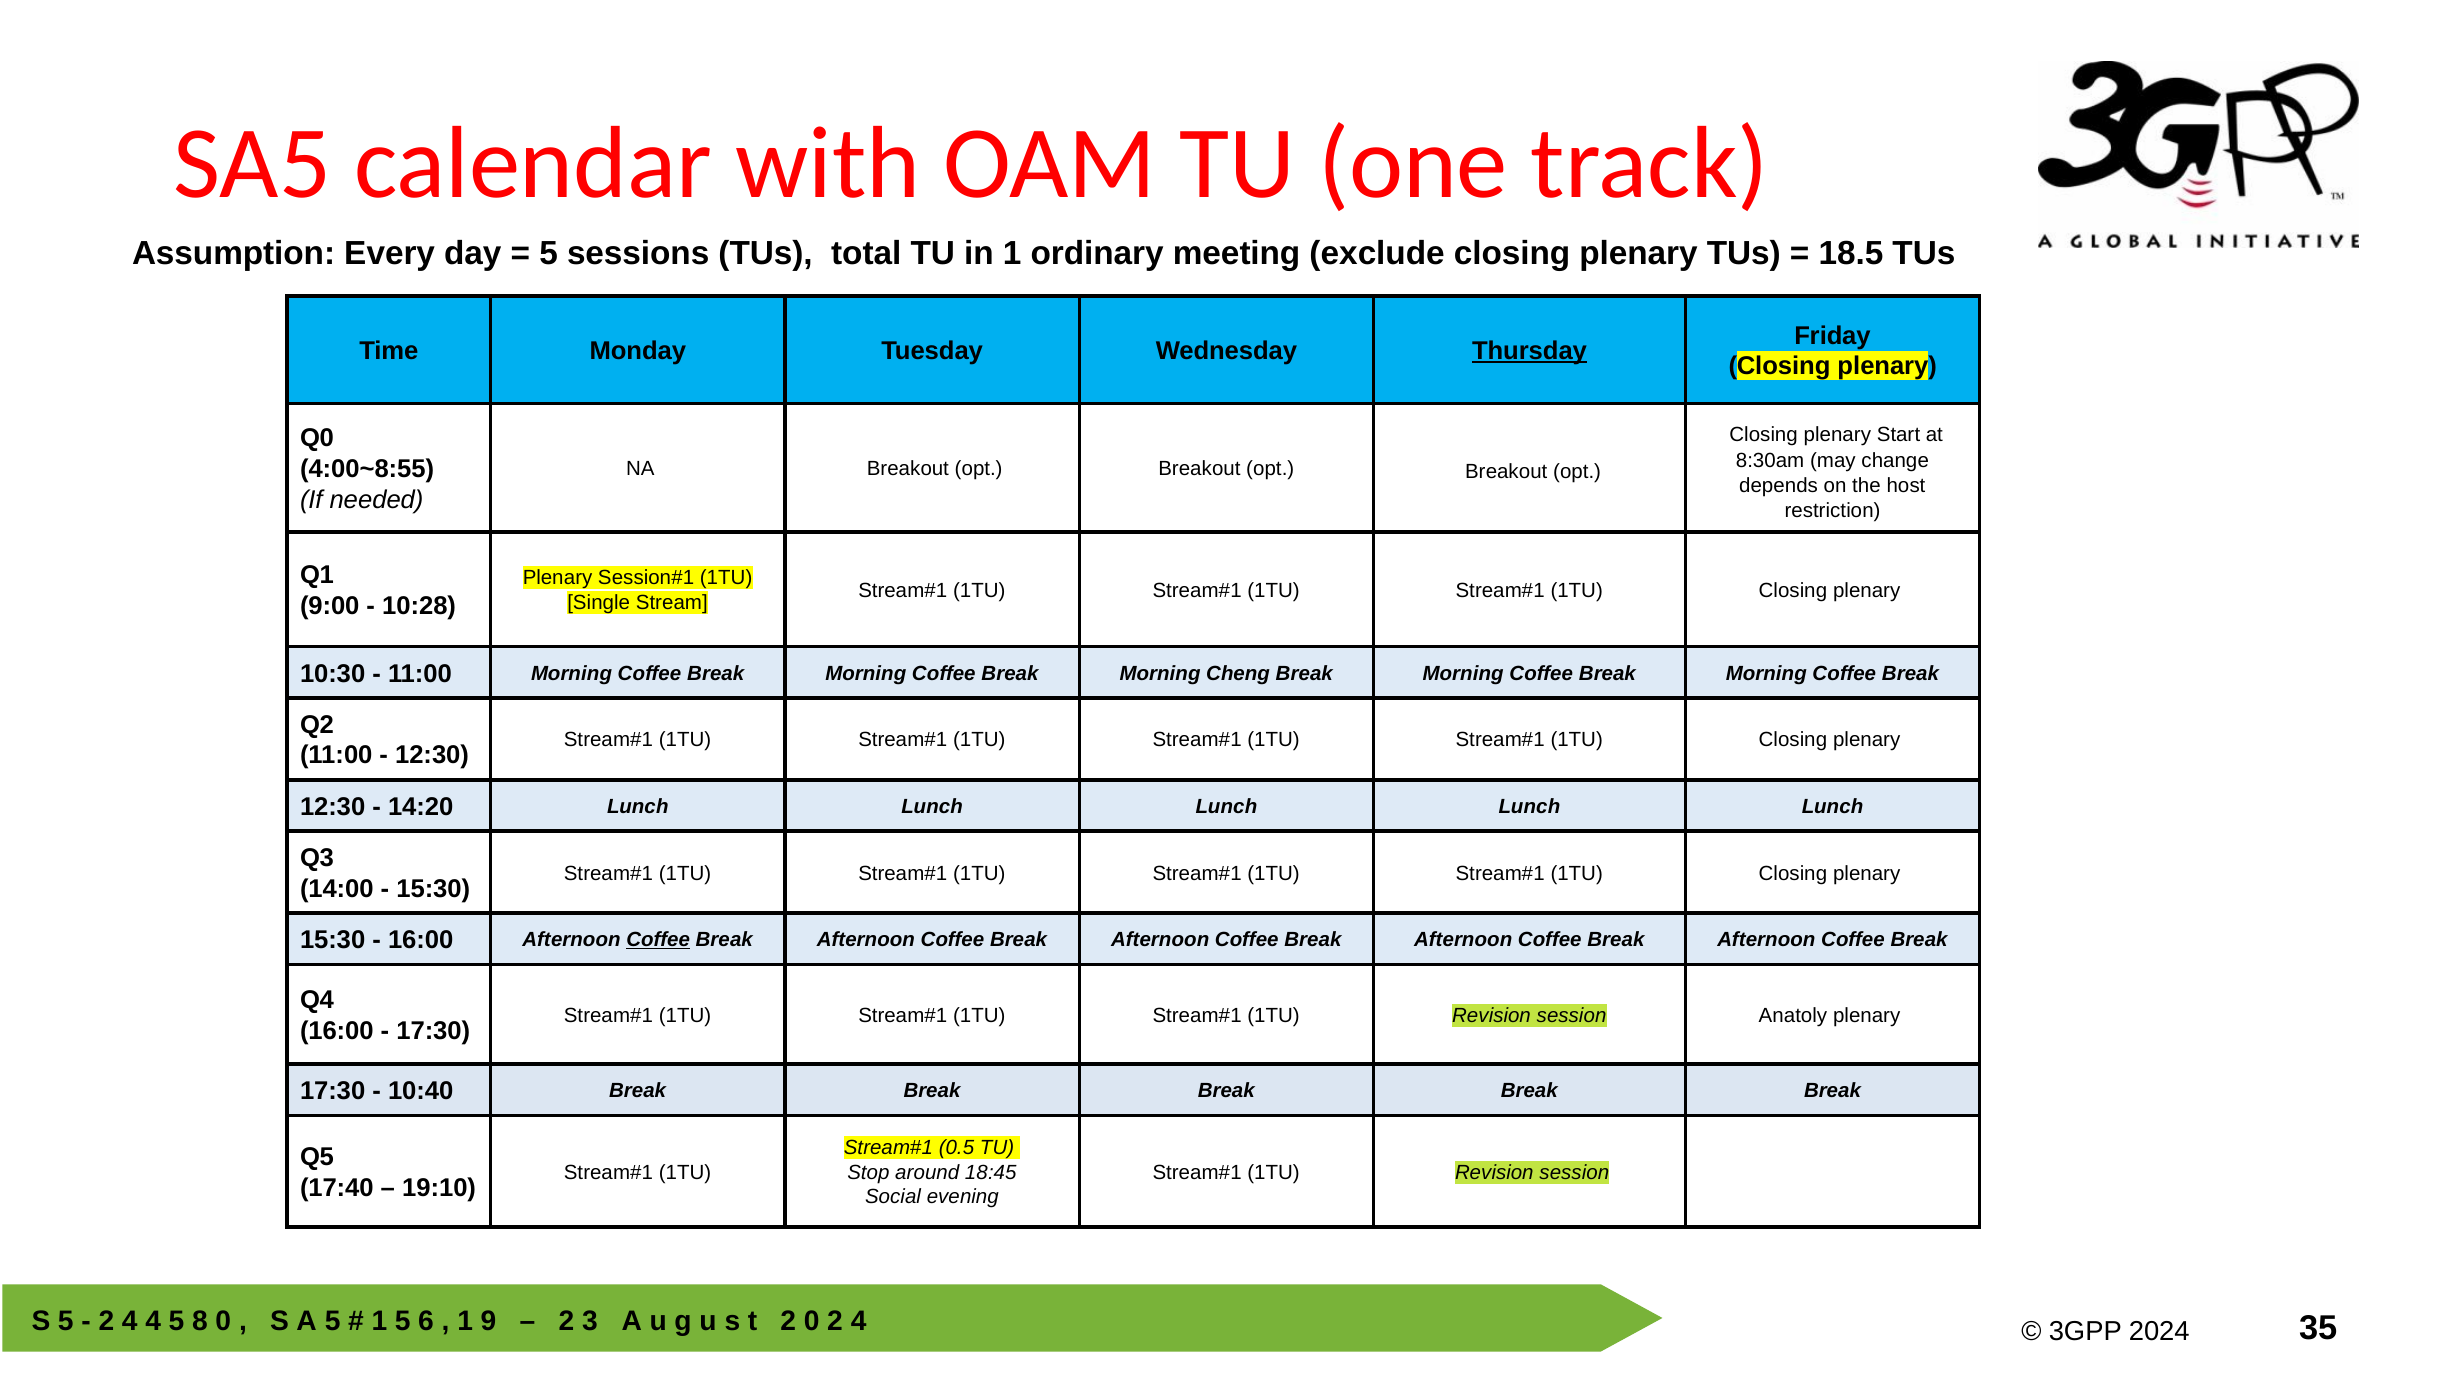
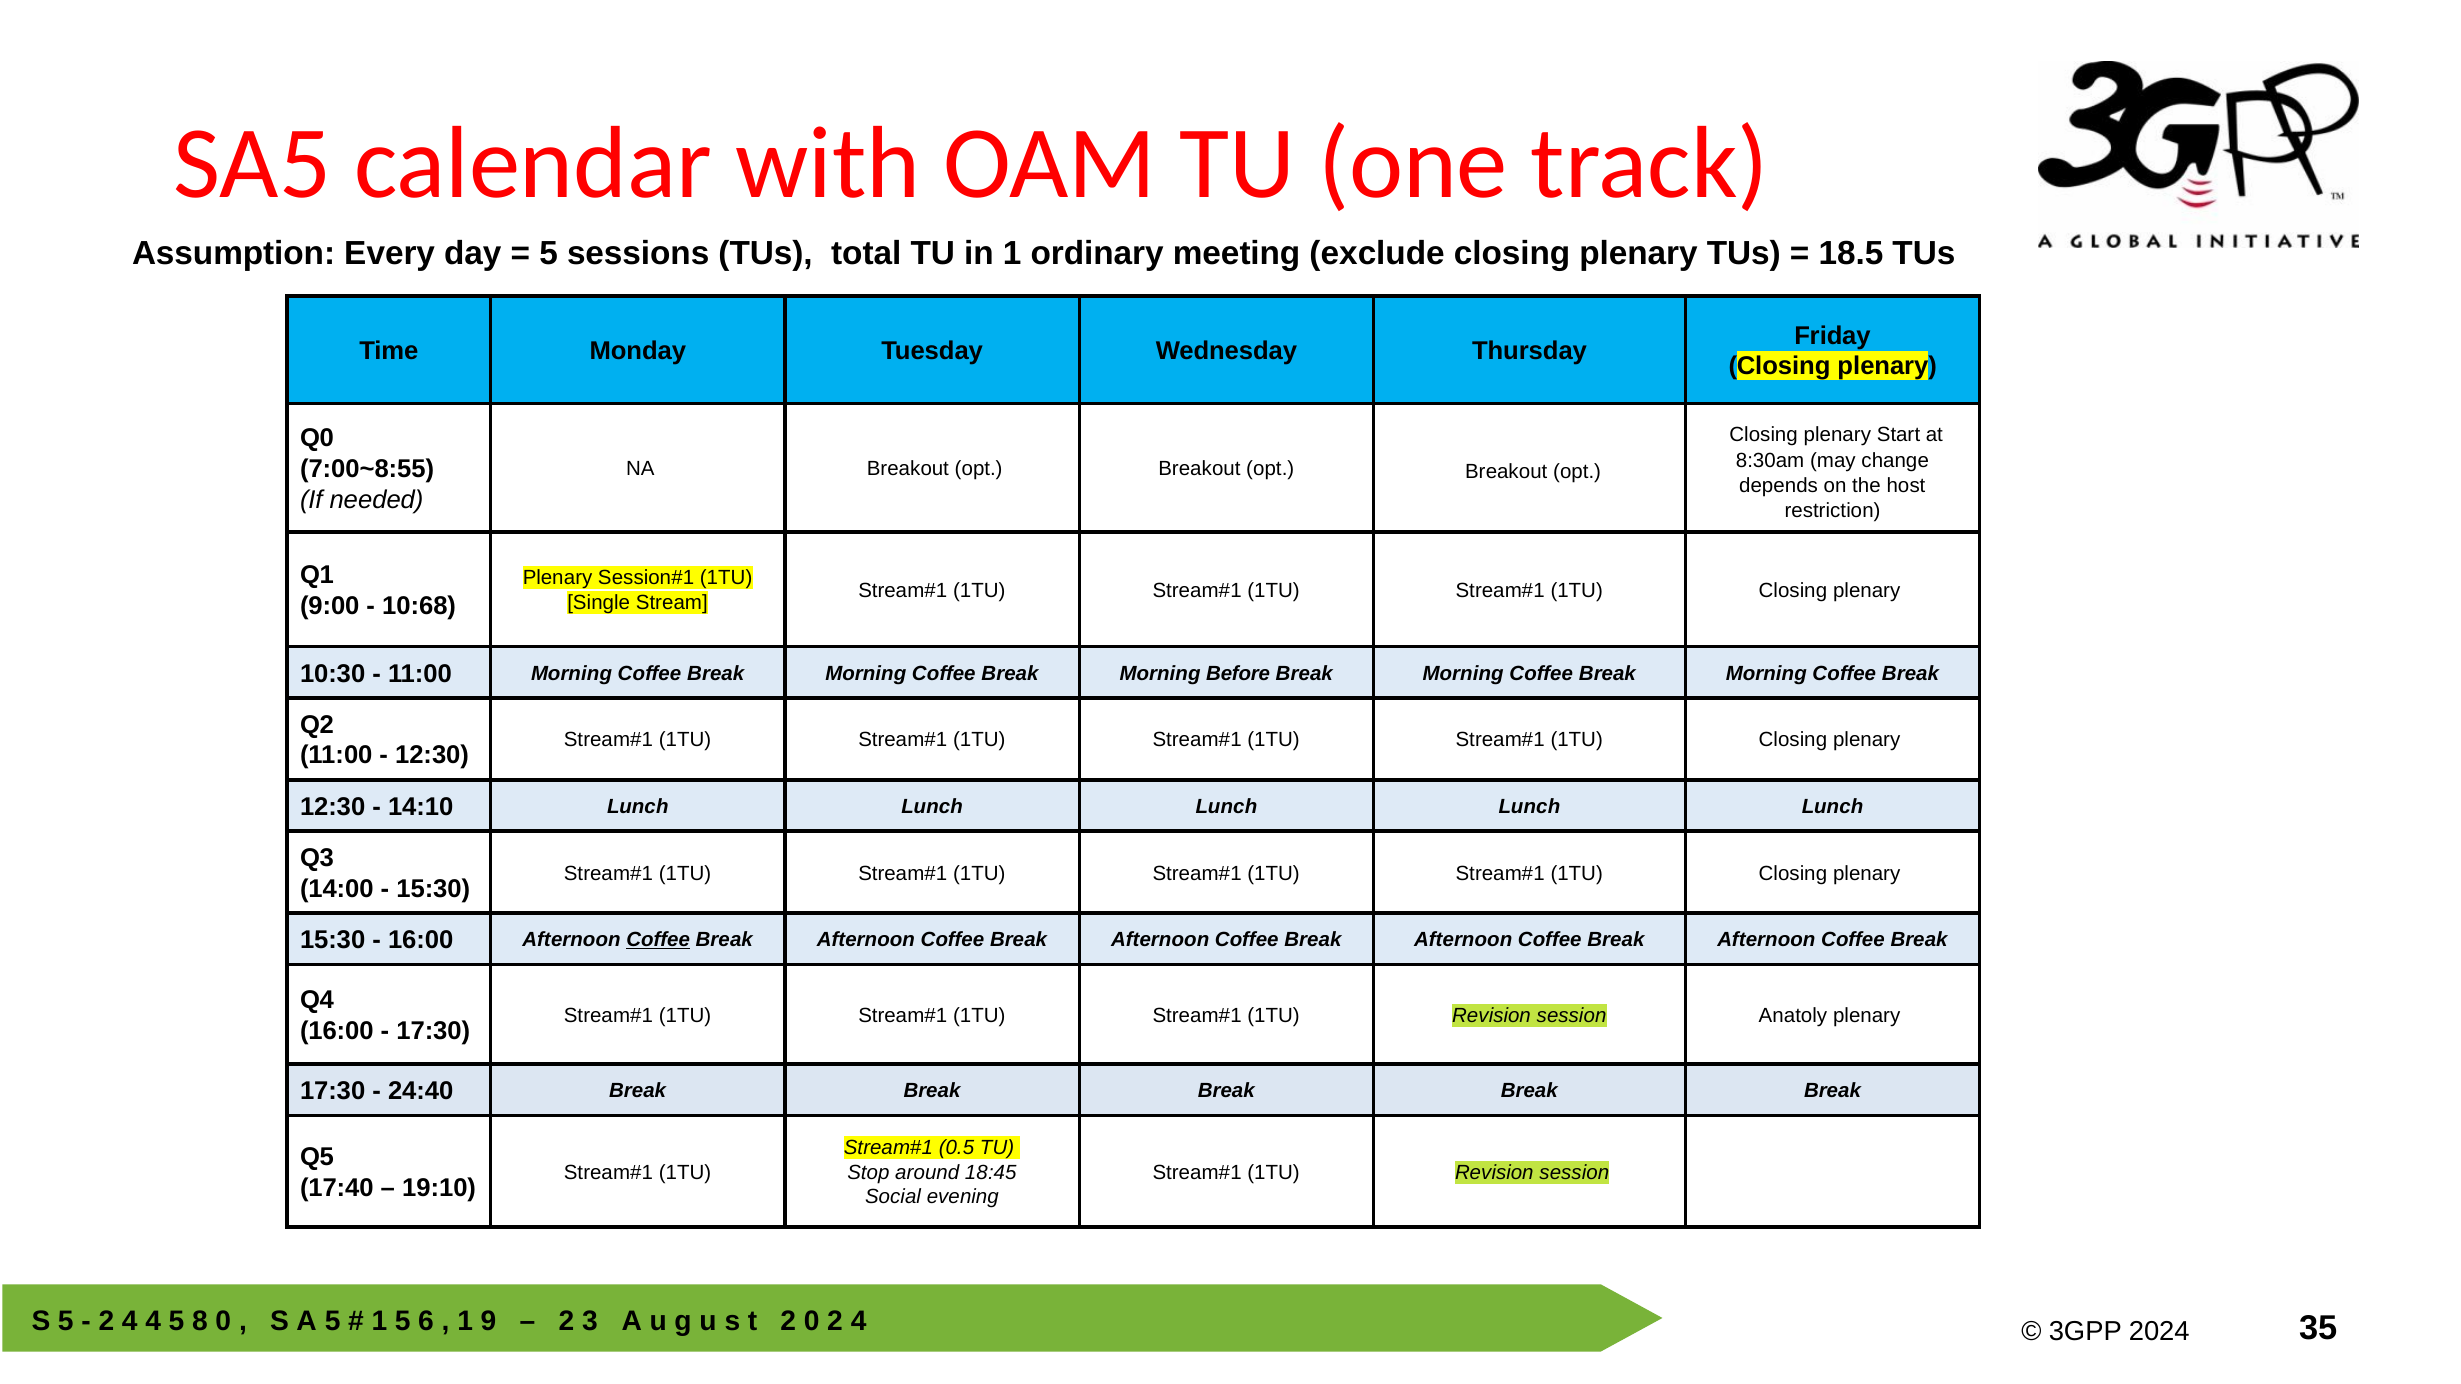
Thursday underline: present -> none (1530, 351)
4:00~8:55: 4:00~8:55 -> 7:00~8:55 (367, 469)
10:28: 10:28 -> 10:68 (419, 606)
Cheng: Cheng -> Before (1238, 674)
14:20: 14:20 -> 14:10 (421, 807)
10:40: 10:40 -> 24:40 (421, 1091)
